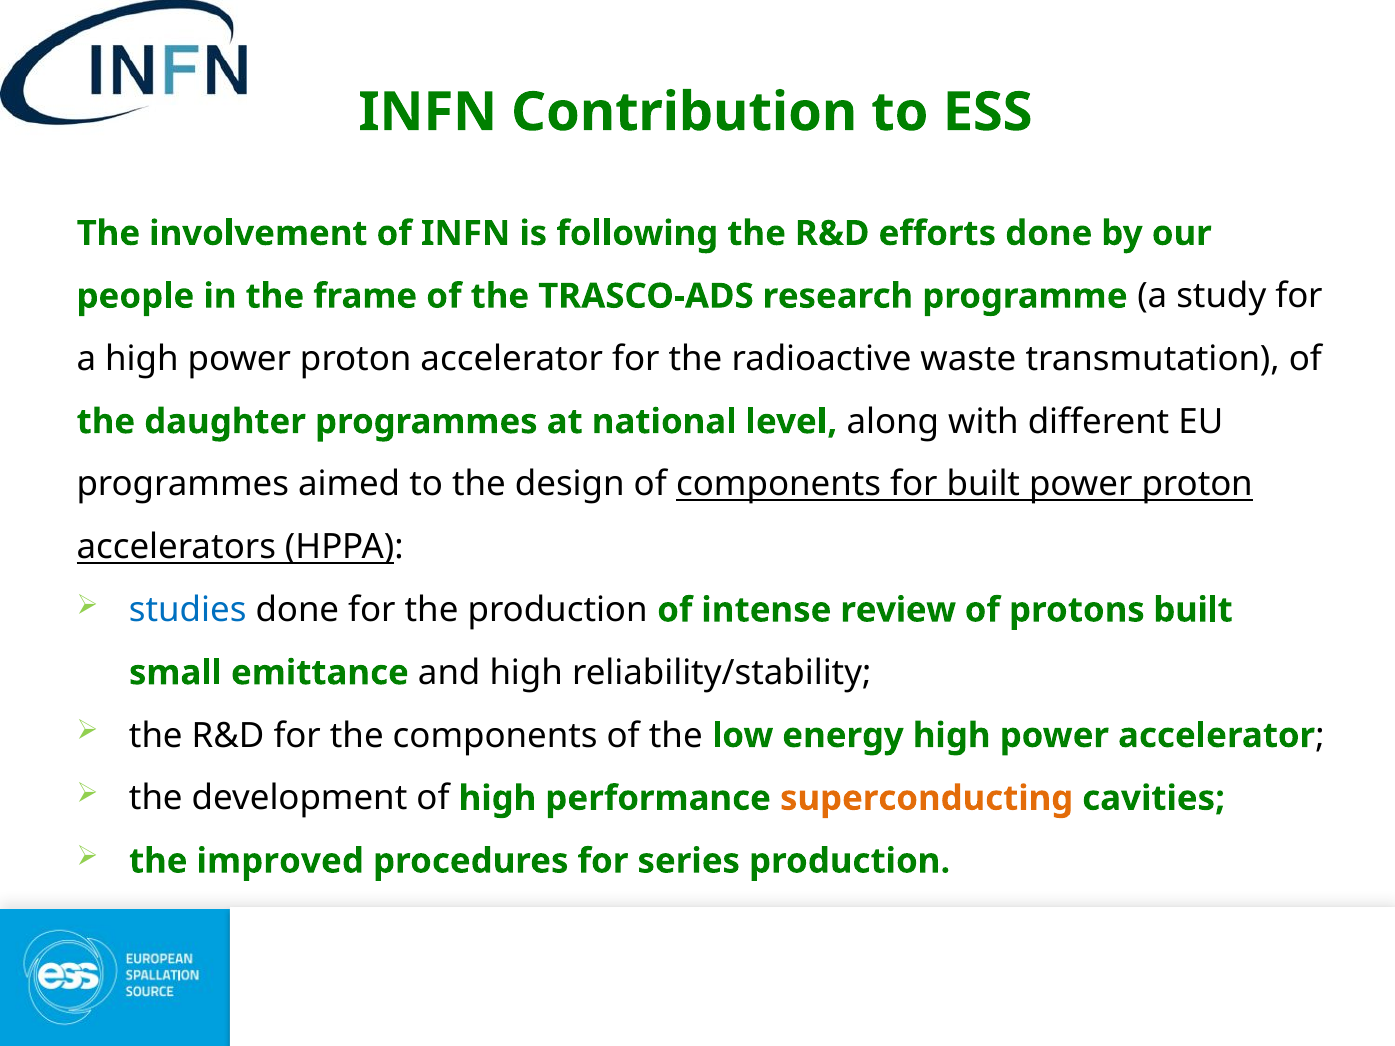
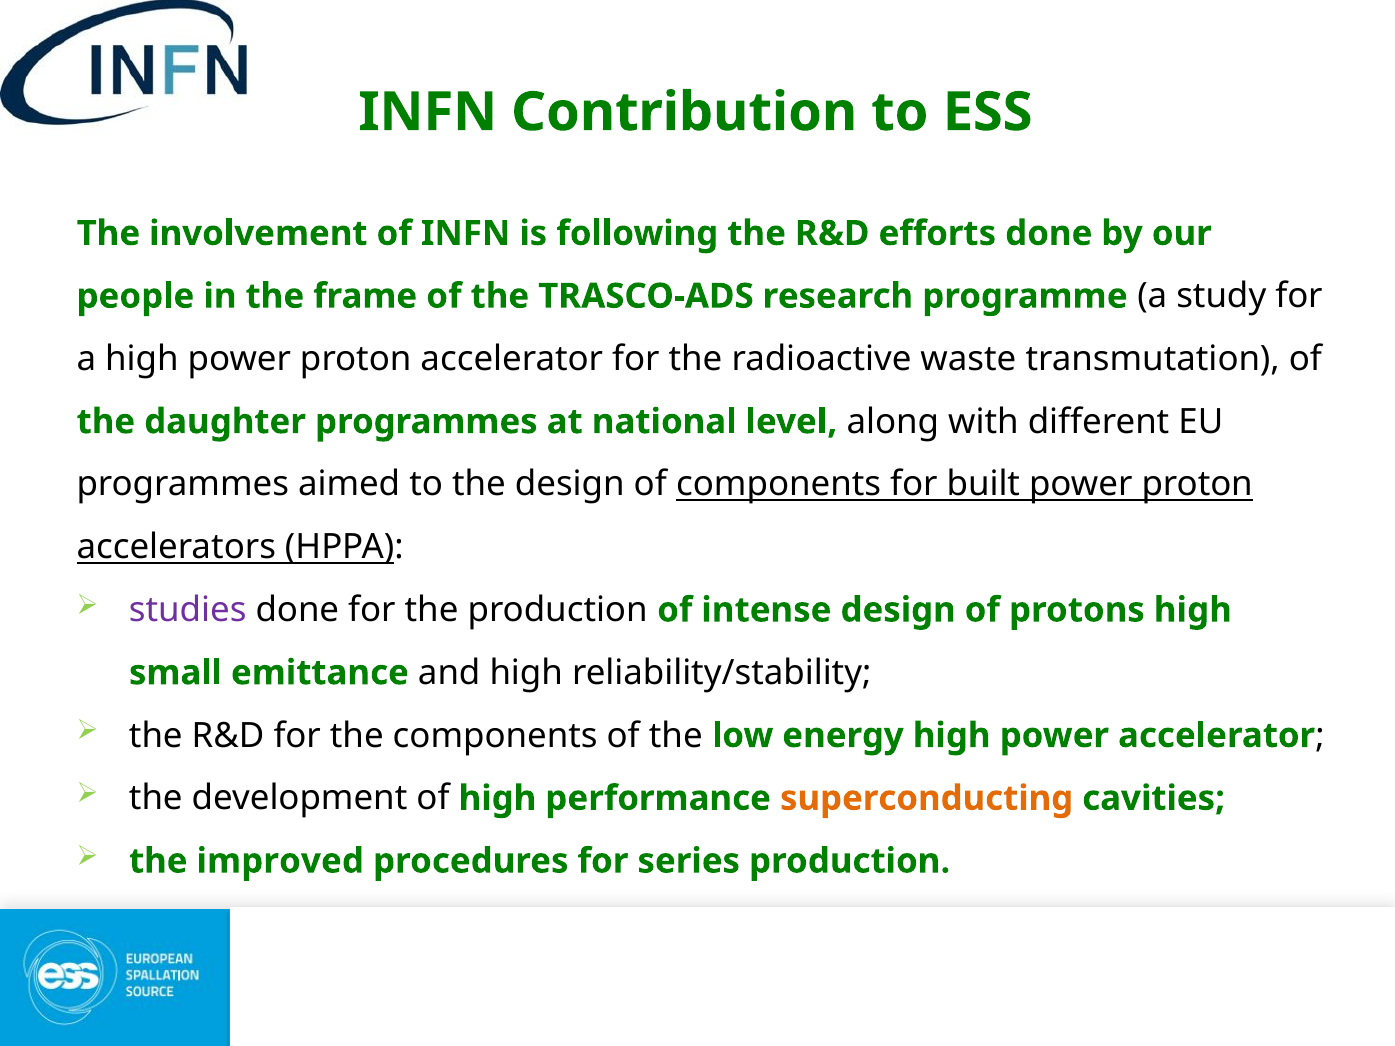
studies colour: blue -> purple (188, 610)
intense review: review -> design (898, 610)
protons built: built -> high (1193, 610)
